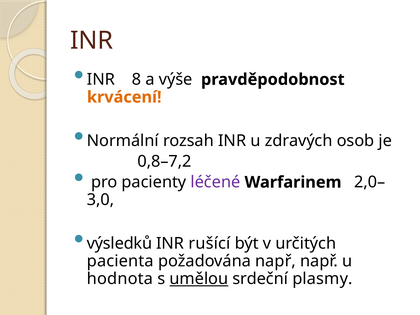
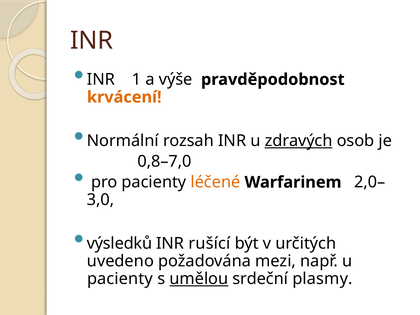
8: 8 -> 1 (137, 80)
zdravých underline: none -> present (299, 141)
0,8–7,2: 0,8–7,2 -> 0,8–7,0 (165, 161)
léčené colour: purple -> orange (215, 182)
pacienta: pacienta -> uvedeno (120, 261)
požadována např: např -> mezi (276, 261)
hodnota: hodnota -> pacienty (120, 279)
